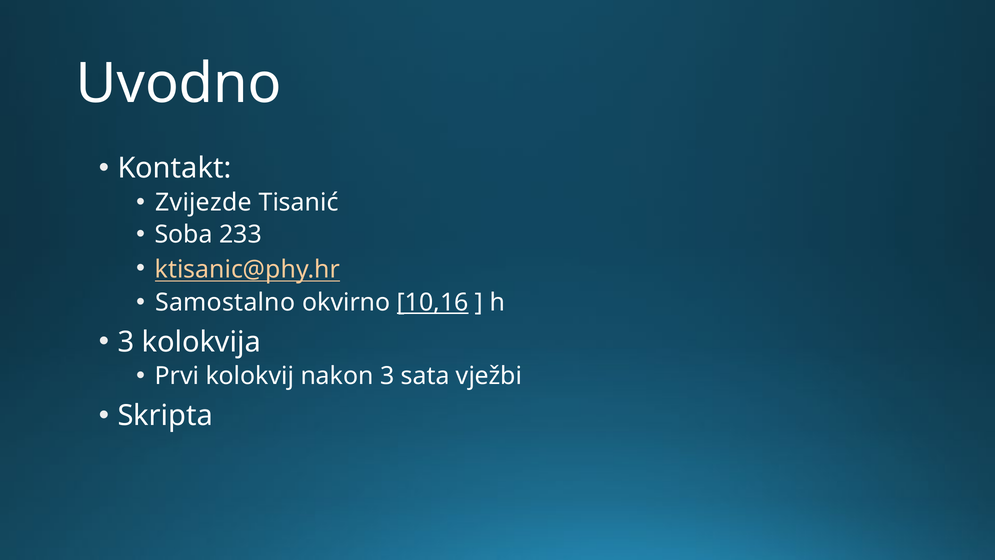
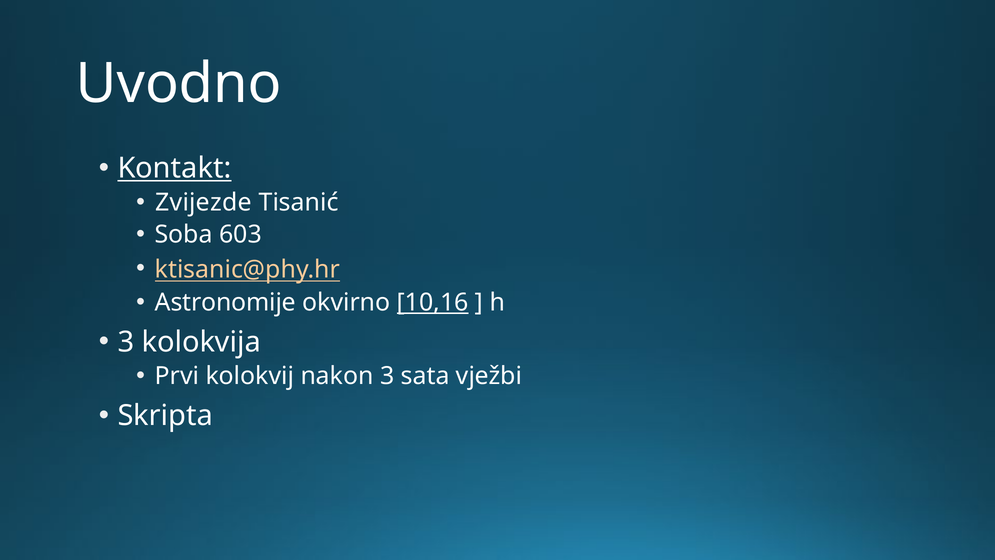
Kontakt underline: none -> present (174, 168)
233: 233 -> 603 (241, 235)
Samostalno: Samostalno -> Astronomije (225, 302)
